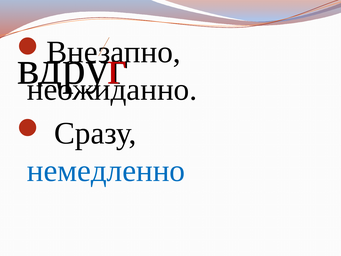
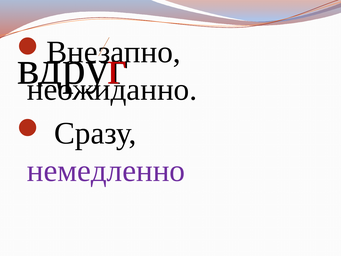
немедленно colour: blue -> purple (106, 171)
